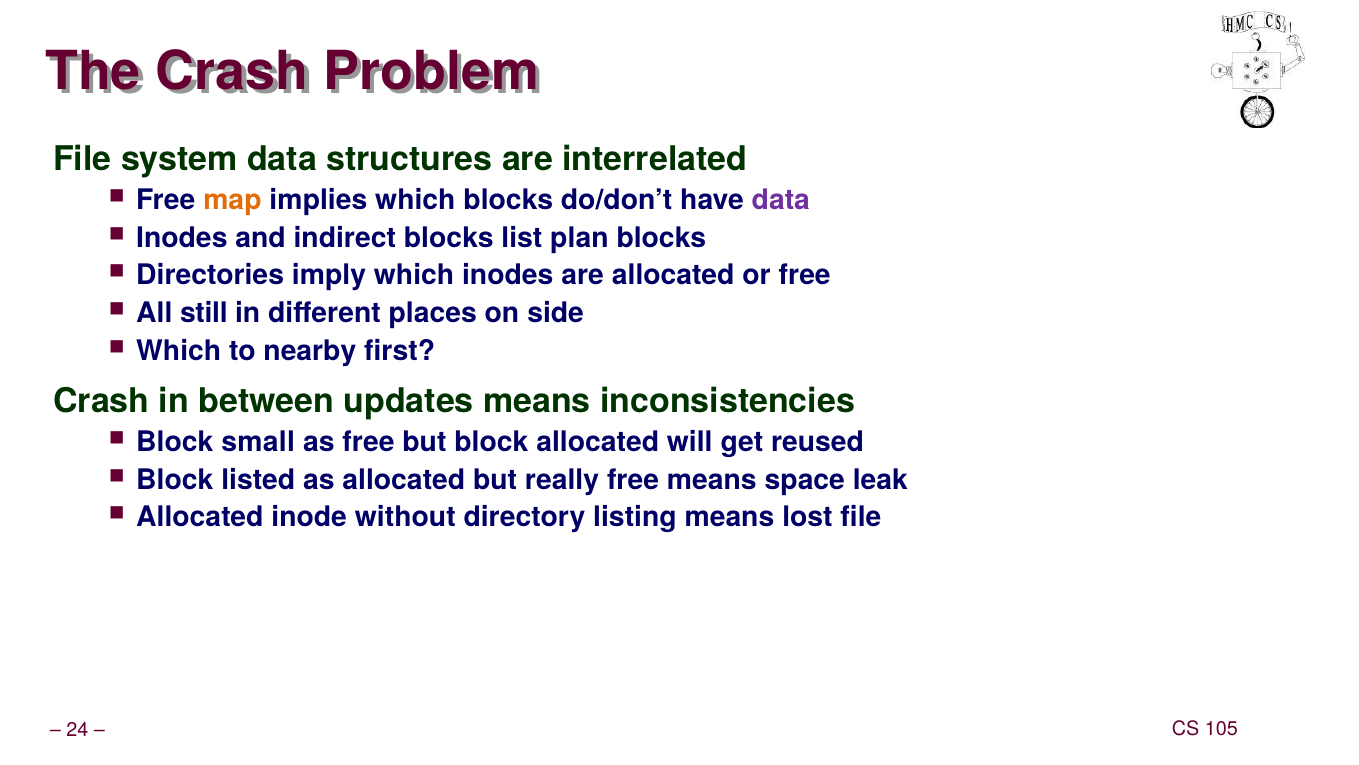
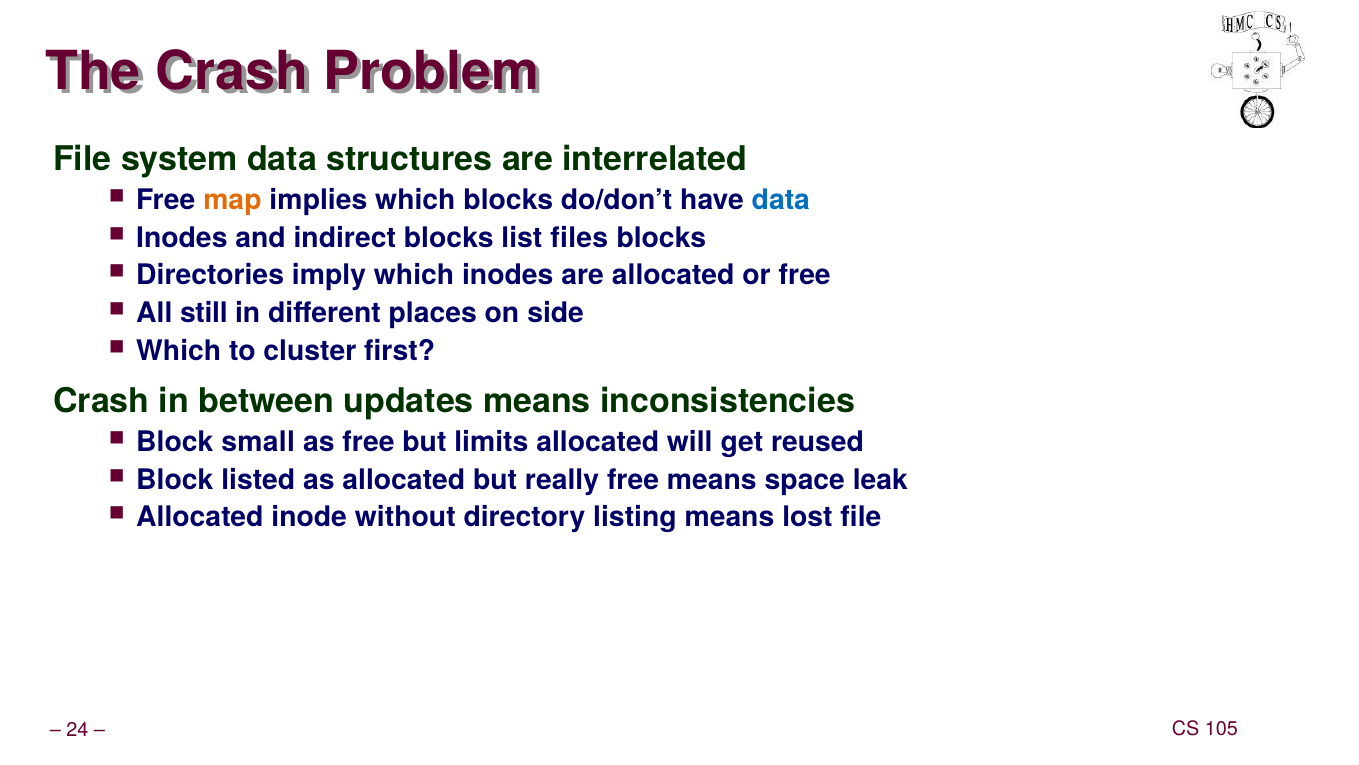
data colour: purple -> blue (781, 200)
plan: plan -> files (579, 238)
nearby: nearby -> cluster (310, 350)
but block: block -> limits (491, 442)
